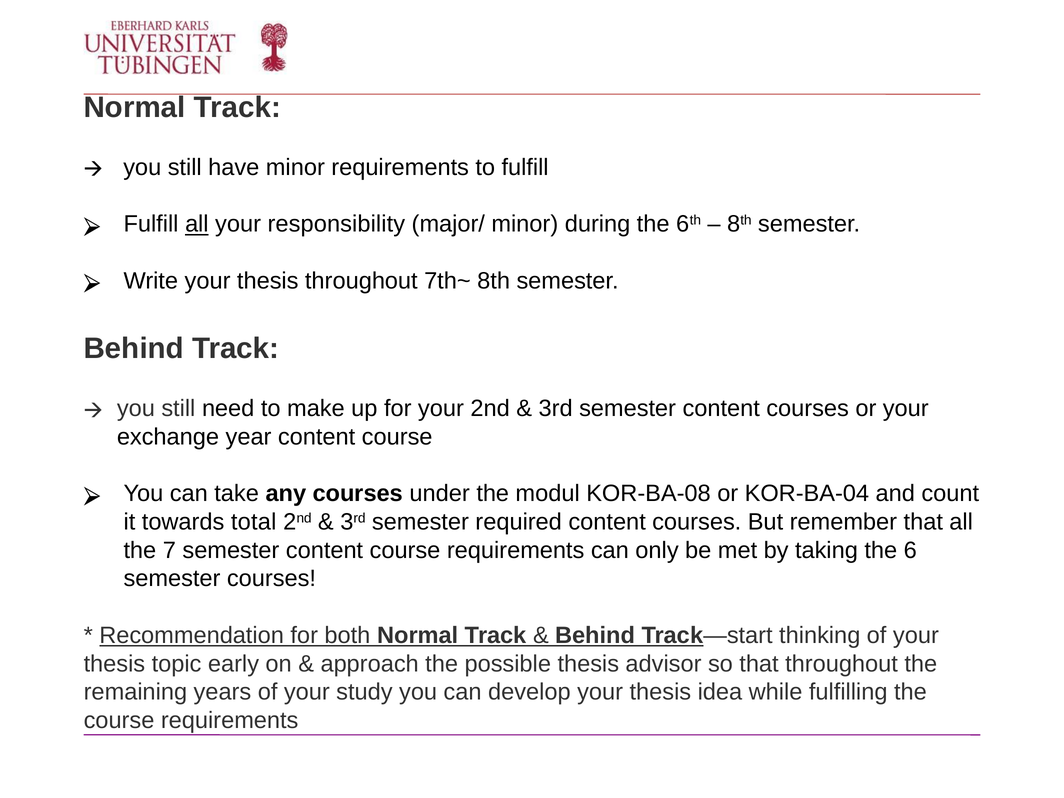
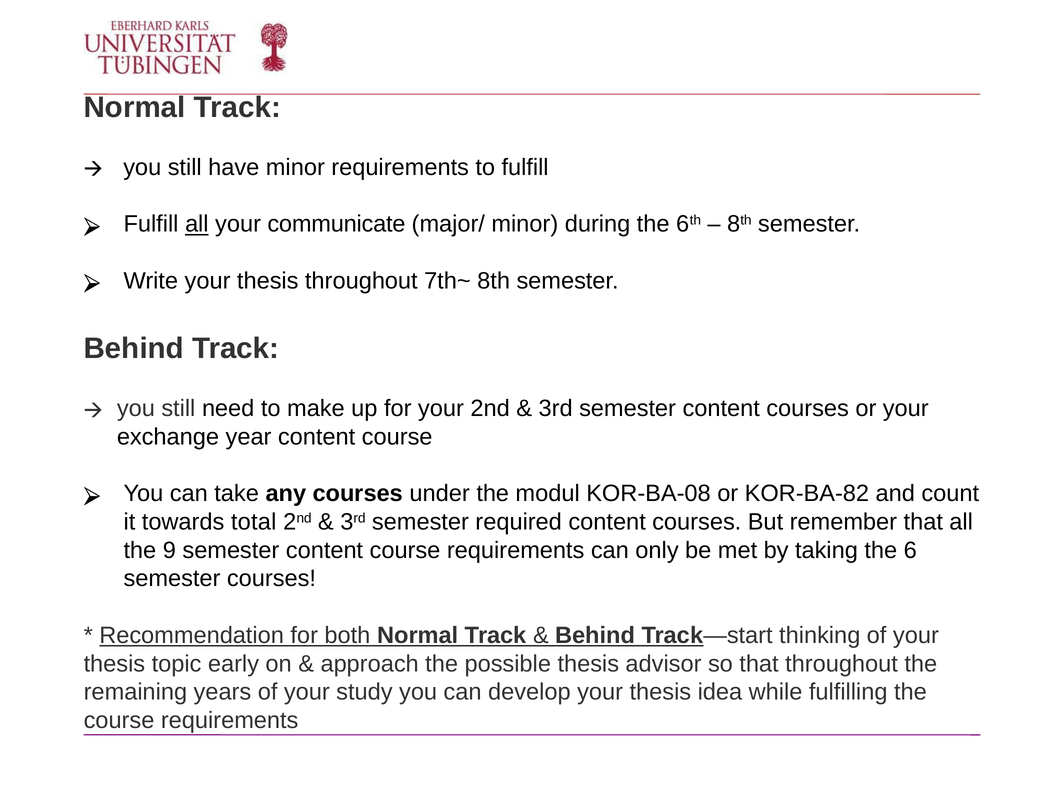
responsibility: responsibility -> communicate (336, 224)
KOR-BA-04: KOR-BA-04 -> KOR-BA-82 (807, 494)
7: 7 -> 9 (169, 550)
